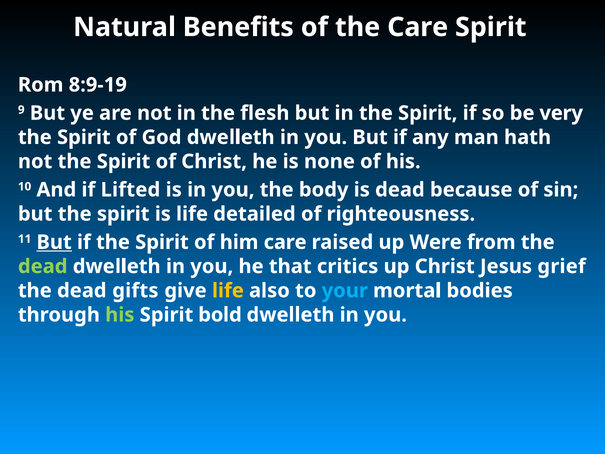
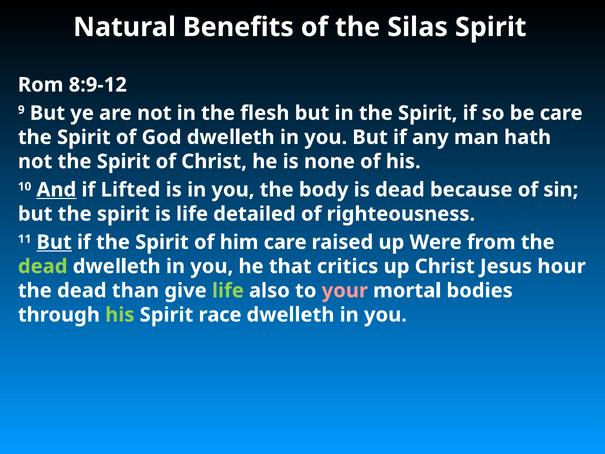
the Care: Care -> Silas (418, 27)
8:9-19: 8:9-19 -> 8:9-12 (98, 85)
be very: very -> care (561, 113)
And underline: none -> present (56, 190)
grief: grief -> hour (562, 266)
gifts: gifts -> than (135, 290)
life colour: yellow -> light green (228, 290)
your colour: light blue -> pink (345, 290)
bold: bold -> race (220, 315)
